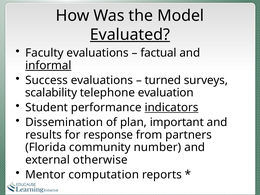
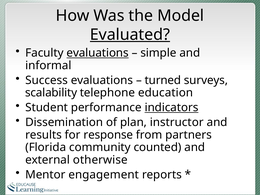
evaluations underline: none -> present (98, 53)
factual: factual -> simple (158, 53)
informal underline: present -> none (48, 65)
evaluation: evaluation -> education (166, 93)
important: important -> instructor (177, 122)
number: number -> counted (158, 147)
computation: computation -> engagement (104, 175)
